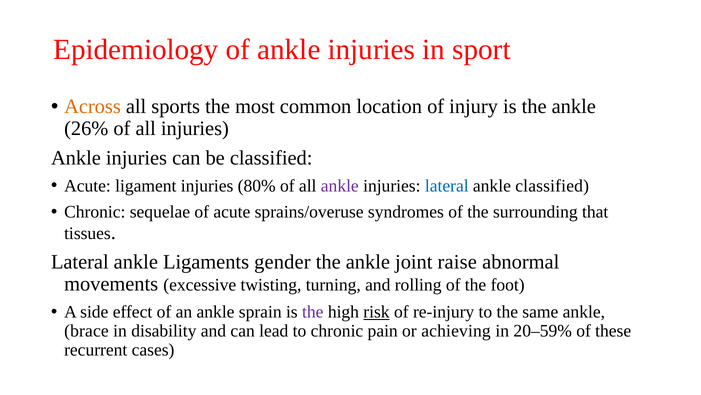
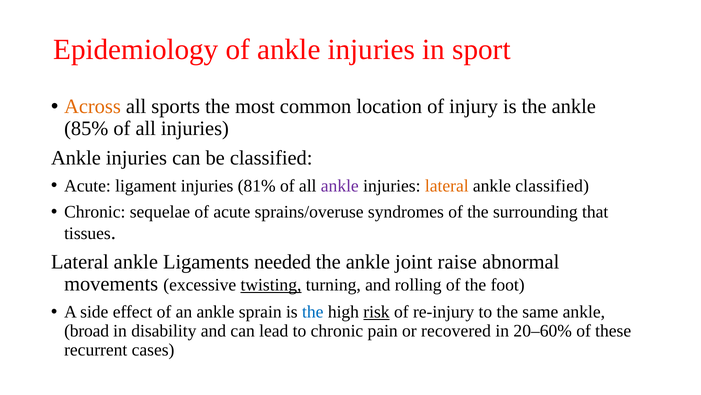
26%: 26% -> 85% (86, 128)
80%: 80% -> 81% (257, 186)
lateral colour: blue -> orange (447, 186)
gender: gender -> needed (283, 262)
twisting underline: none -> present (271, 285)
the colour: purple -> blue (313, 311)
brace: brace -> broad (87, 330)
achieving: achieving -> recovered (456, 330)
20–59%: 20–59% -> 20–60% (543, 330)
